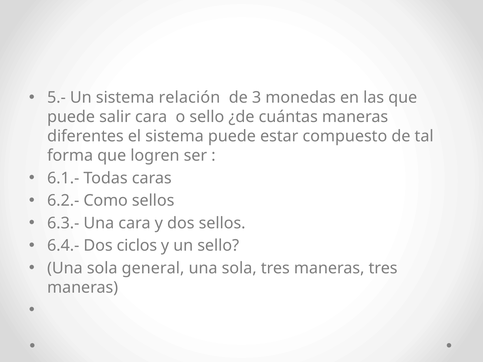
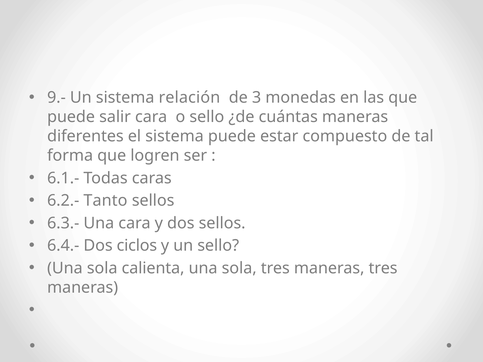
5.-: 5.- -> 9.- (56, 98)
Como: Como -> Tanto (105, 201)
general: general -> calienta (153, 268)
